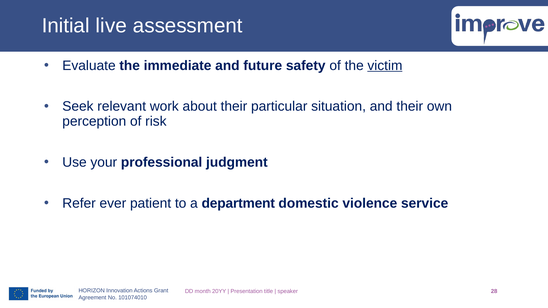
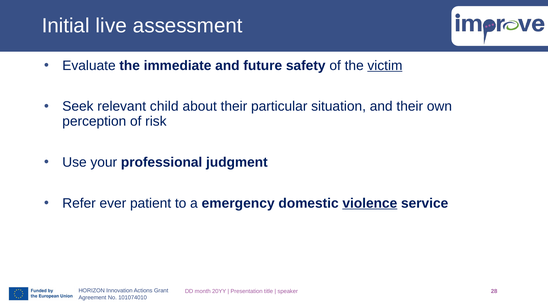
work: work -> child (164, 107)
department: department -> emergency (238, 203)
violence underline: none -> present (370, 203)
